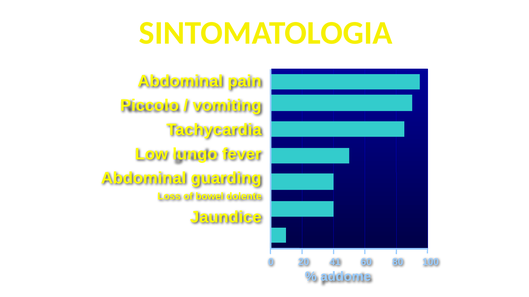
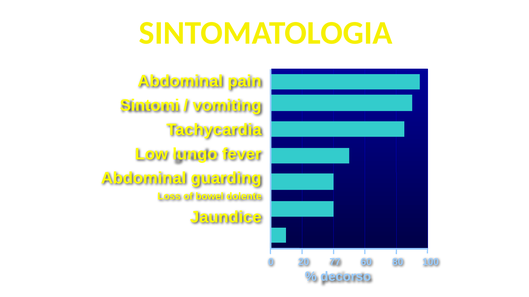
Piccolo: Piccolo -> Sintomi (150, 106)
41: 41 -> 77 (335, 263)
addome: addome -> decorso (346, 277)
